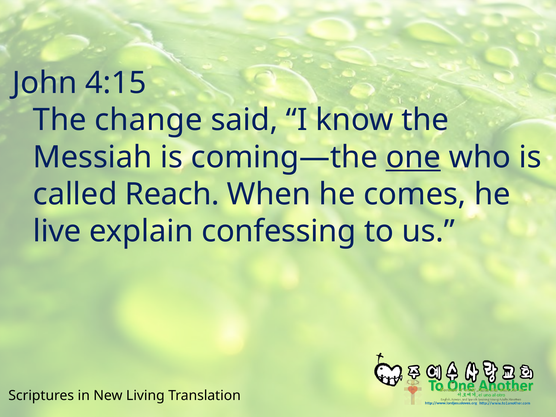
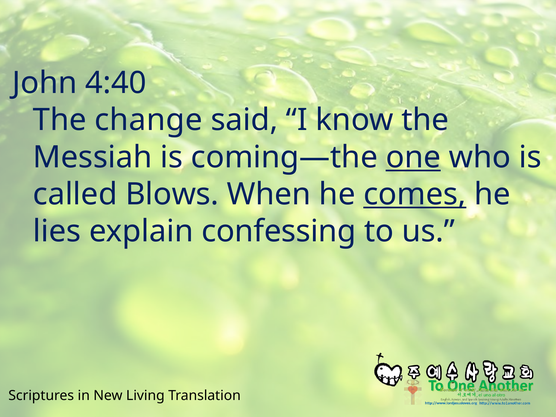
4:15: 4:15 -> 4:40 (116, 83)
Reach: Reach -> Blows (172, 194)
comes underline: none -> present (415, 194)
live: live -> lies (57, 231)
